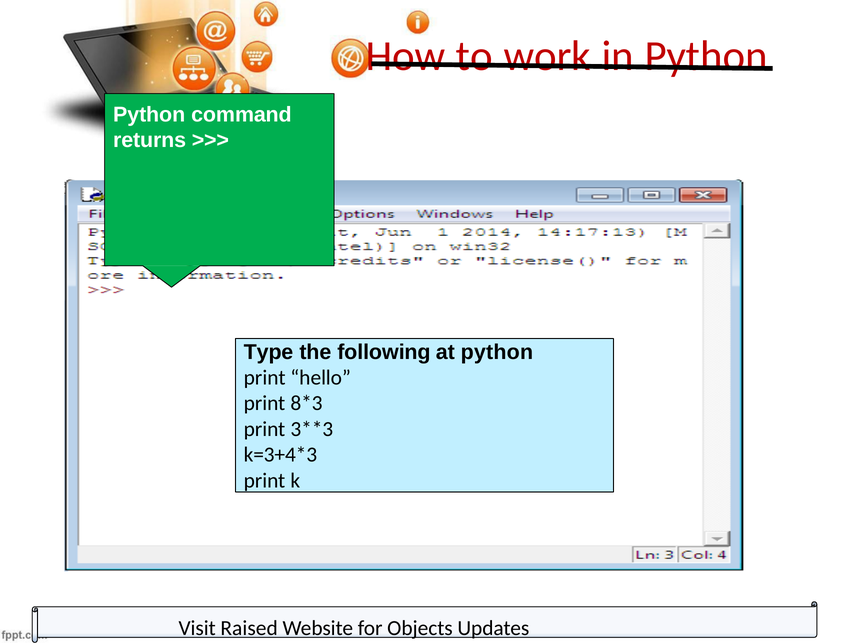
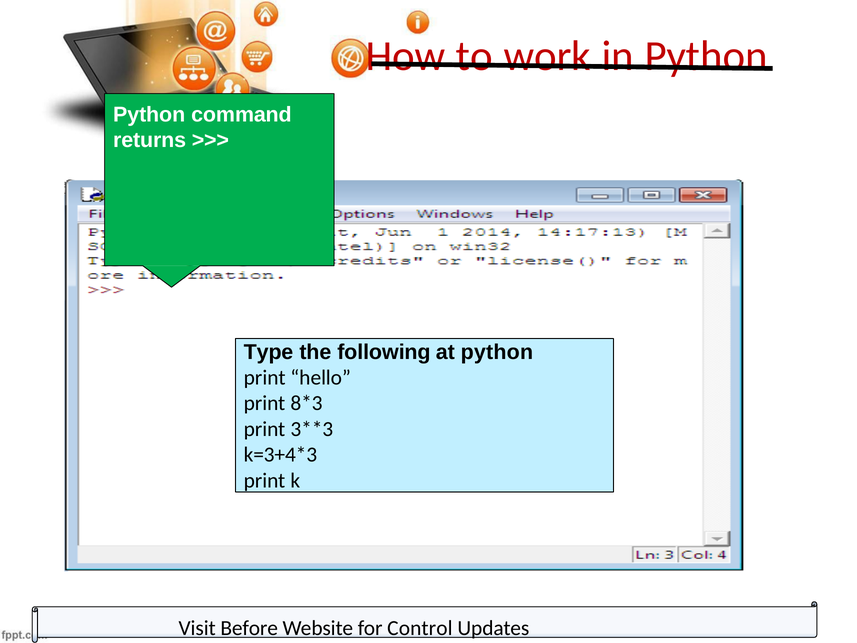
Raised: Raised -> Before (249, 628)
Objects: Objects -> Control (420, 628)
